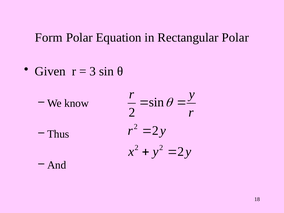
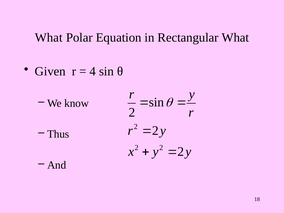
Form: Form -> What (49, 38)
Rectangular Polar: Polar -> What (235, 38)
3: 3 -> 4 (93, 71)
